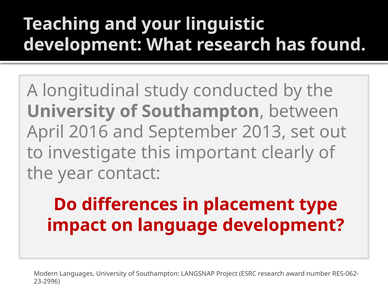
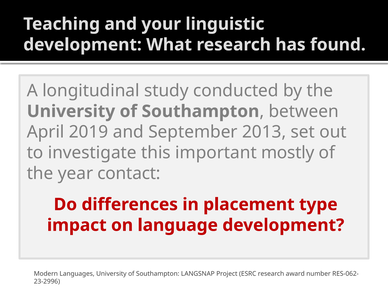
2016: 2016 -> 2019 (89, 132)
clearly: clearly -> mostly (288, 153)
